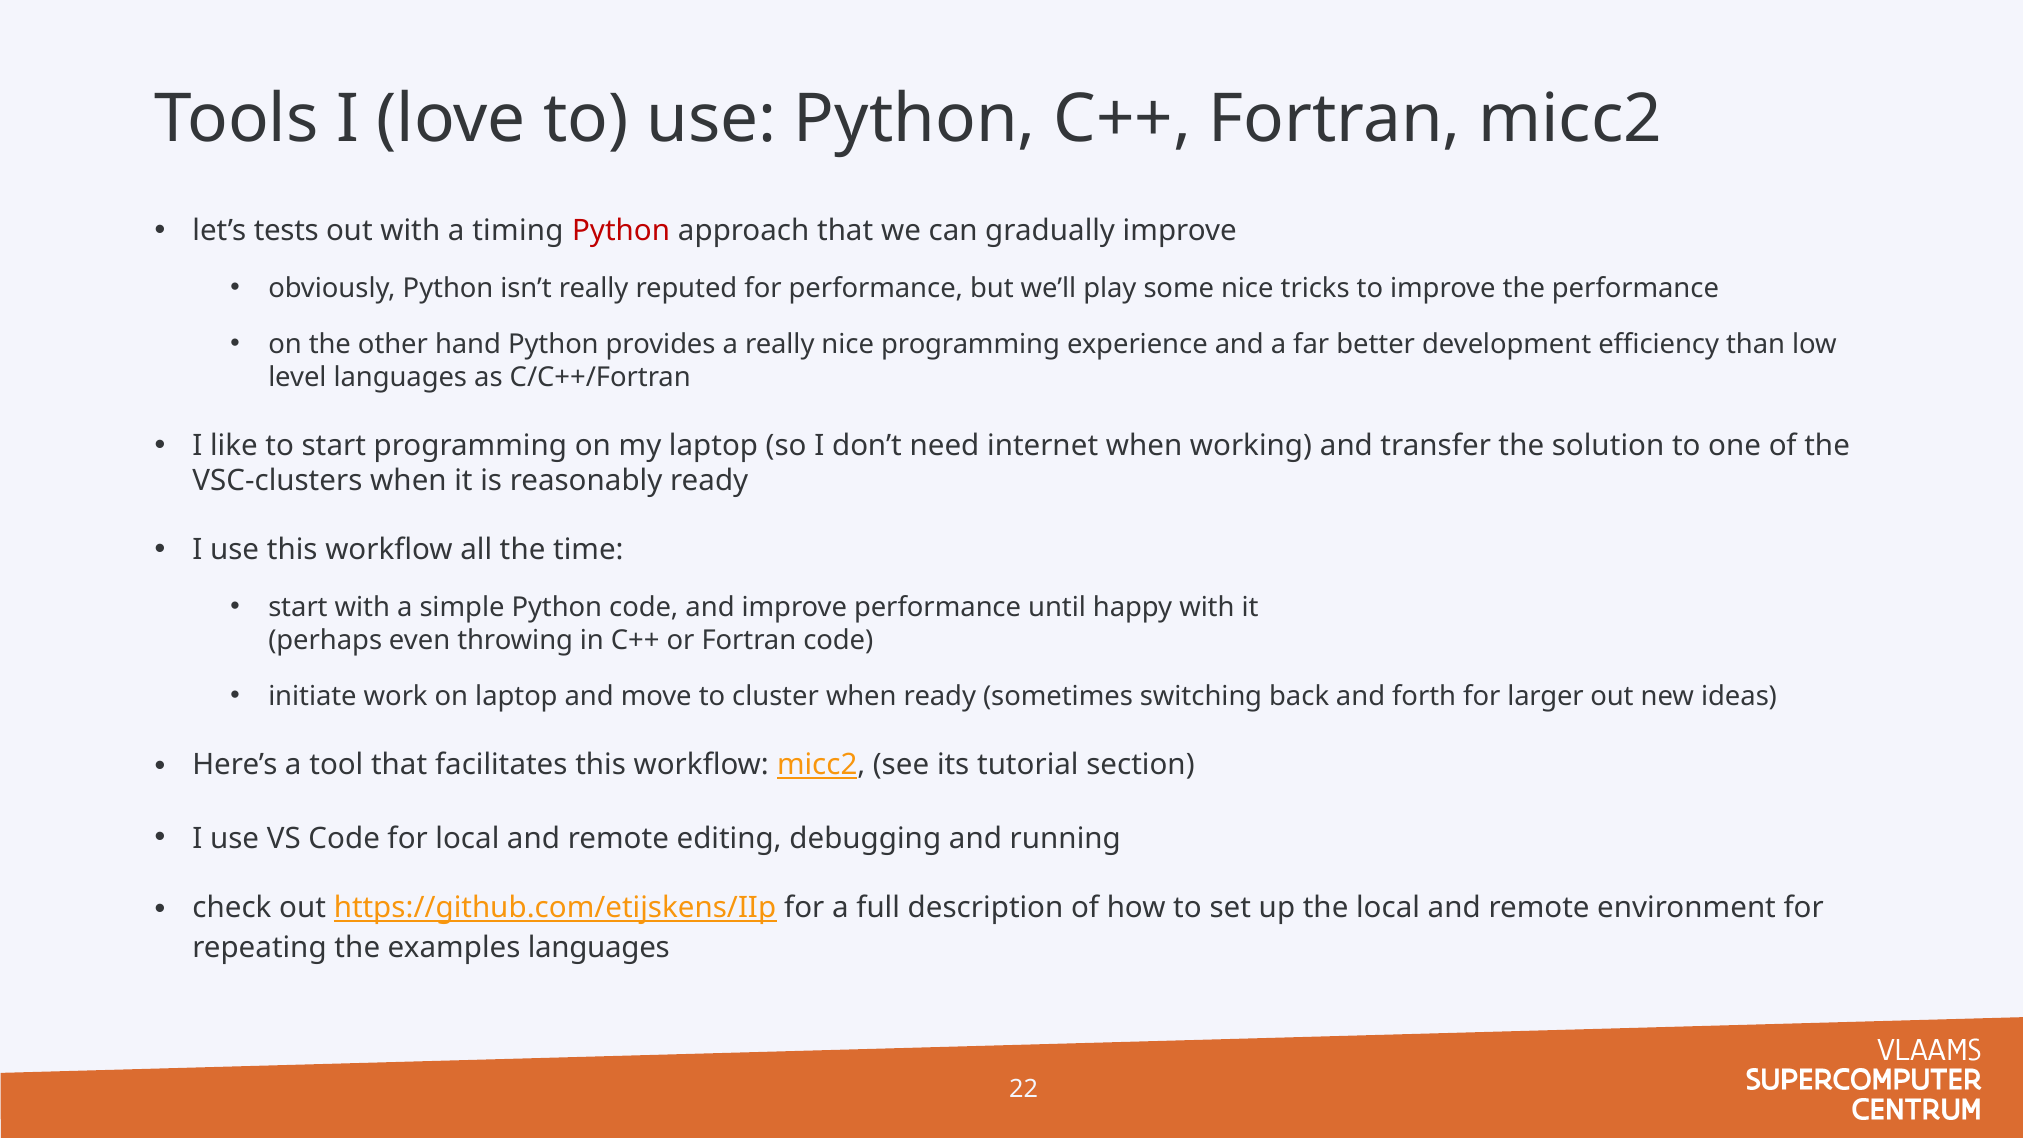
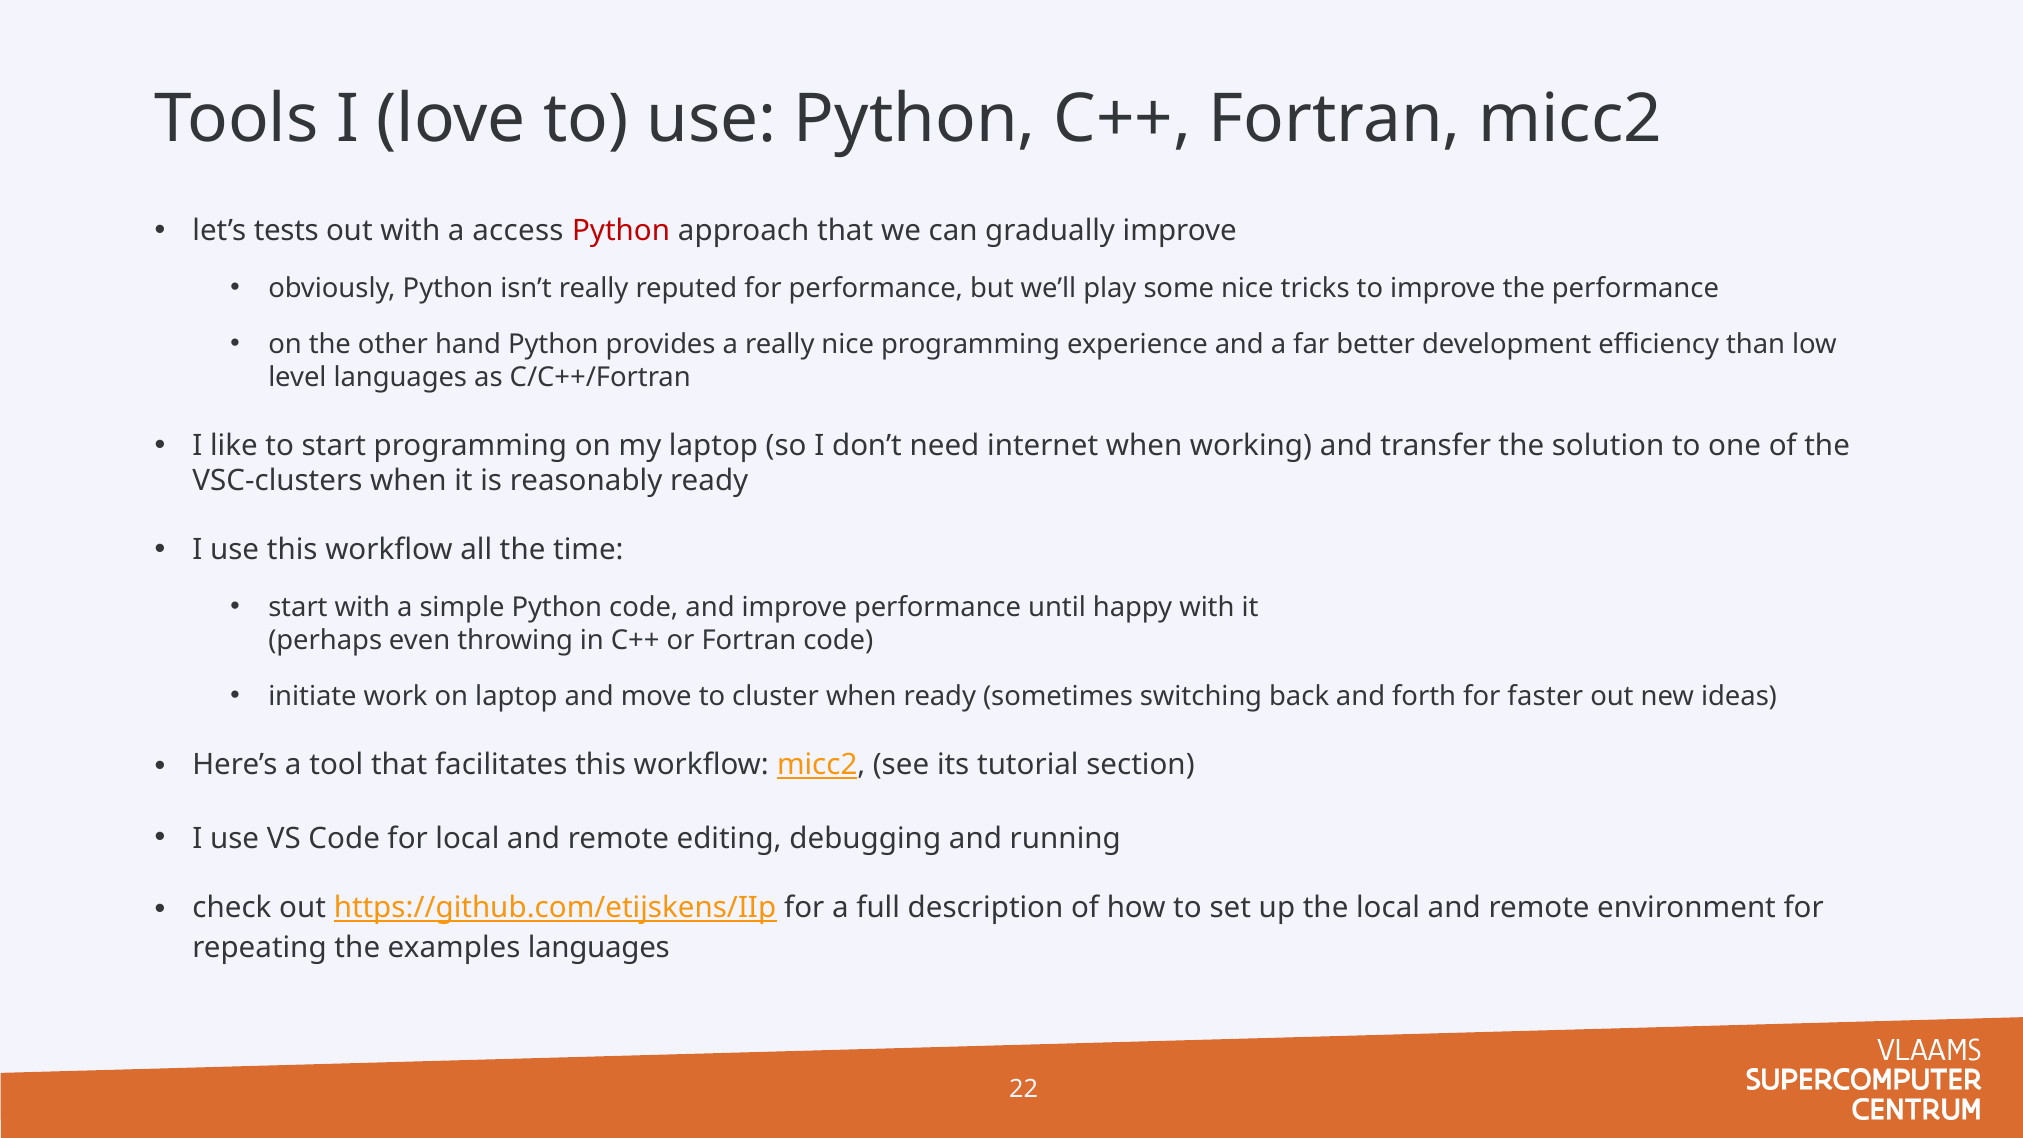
timing: timing -> access (518, 231)
larger: larger -> faster (1545, 696)
